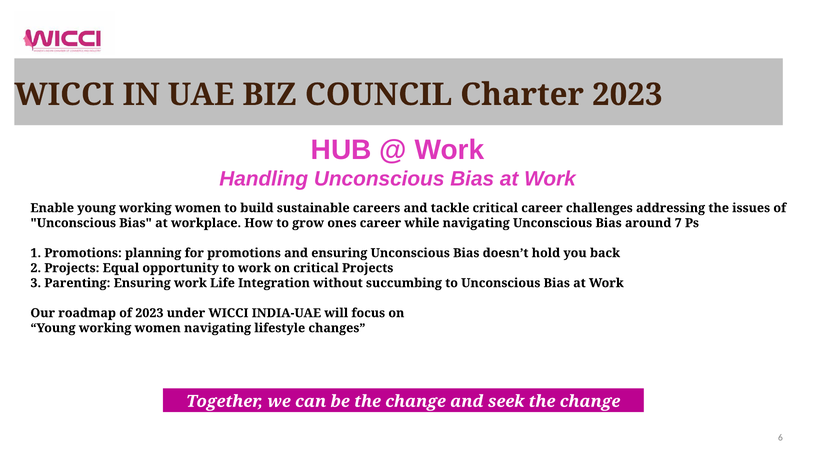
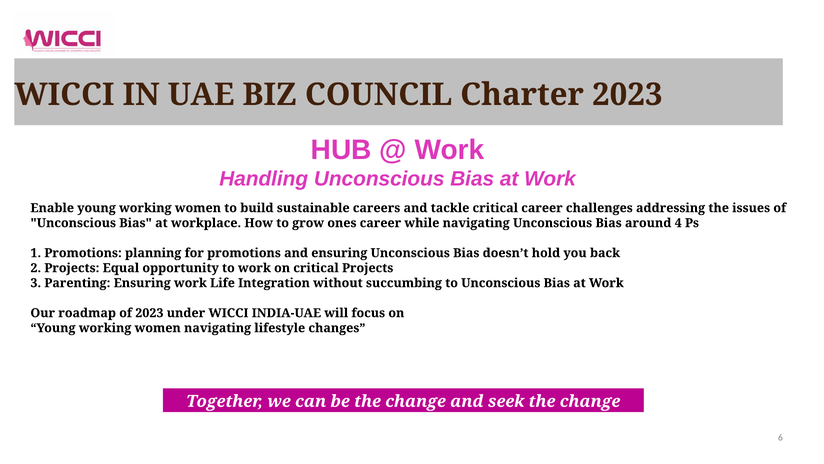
7: 7 -> 4 (678, 223)
